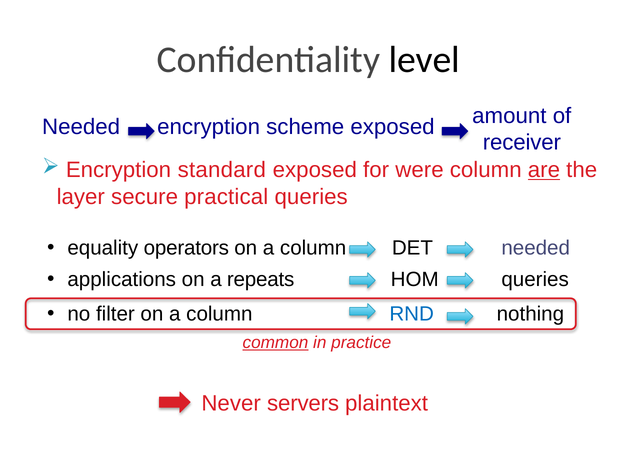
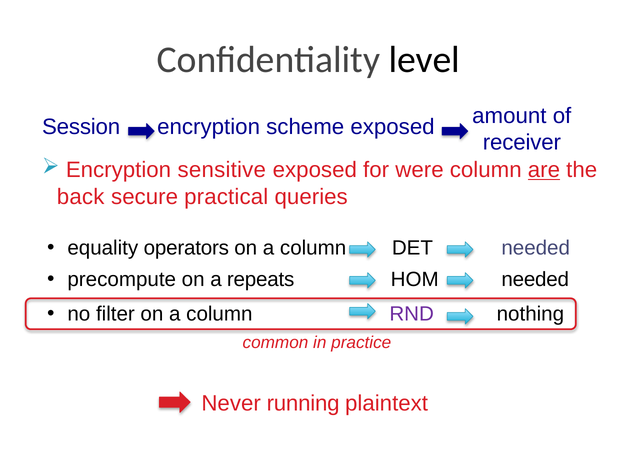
Needed: Needed -> Session (81, 127)
standard: standard -> sensitive (222, 170)
layer: layer -> back (81, 197)
applications: applications -> precompute (122, 279)
HOM queries: queries -> needed (535, 279)
RND colour: blue -> purple (412, 314)
common underline: present -> none (275, 342)
servers: servers -> running (303, 403)
